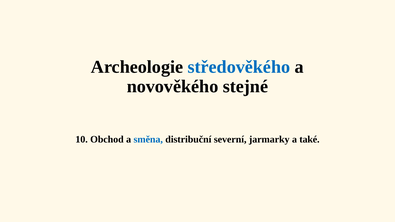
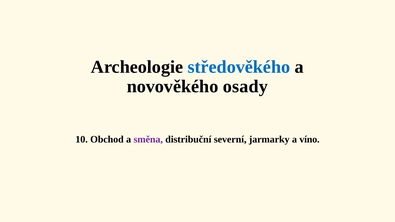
stejné: stejné -> osady (245, 87)
směna colour: blue -> purple (148, 139)
také: také -> víno (309, 139)
